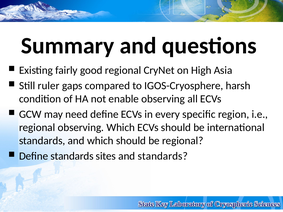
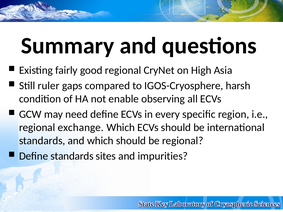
regional observing: observing -> exchange (81, 128)
and standards: standards -> impurities (163, 156)
